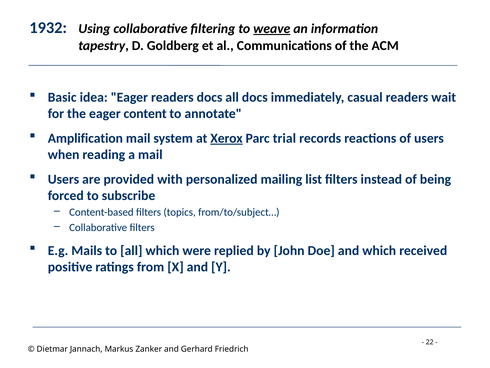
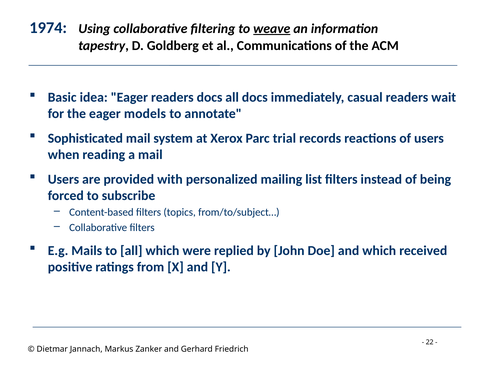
1932: 1932 -> 1974 (48, 28)
content: content -> models (145, 114)
Amplification: Amplification -> Sophisticated (85, 138)
Xerox underline: present -> none (227, 138)
